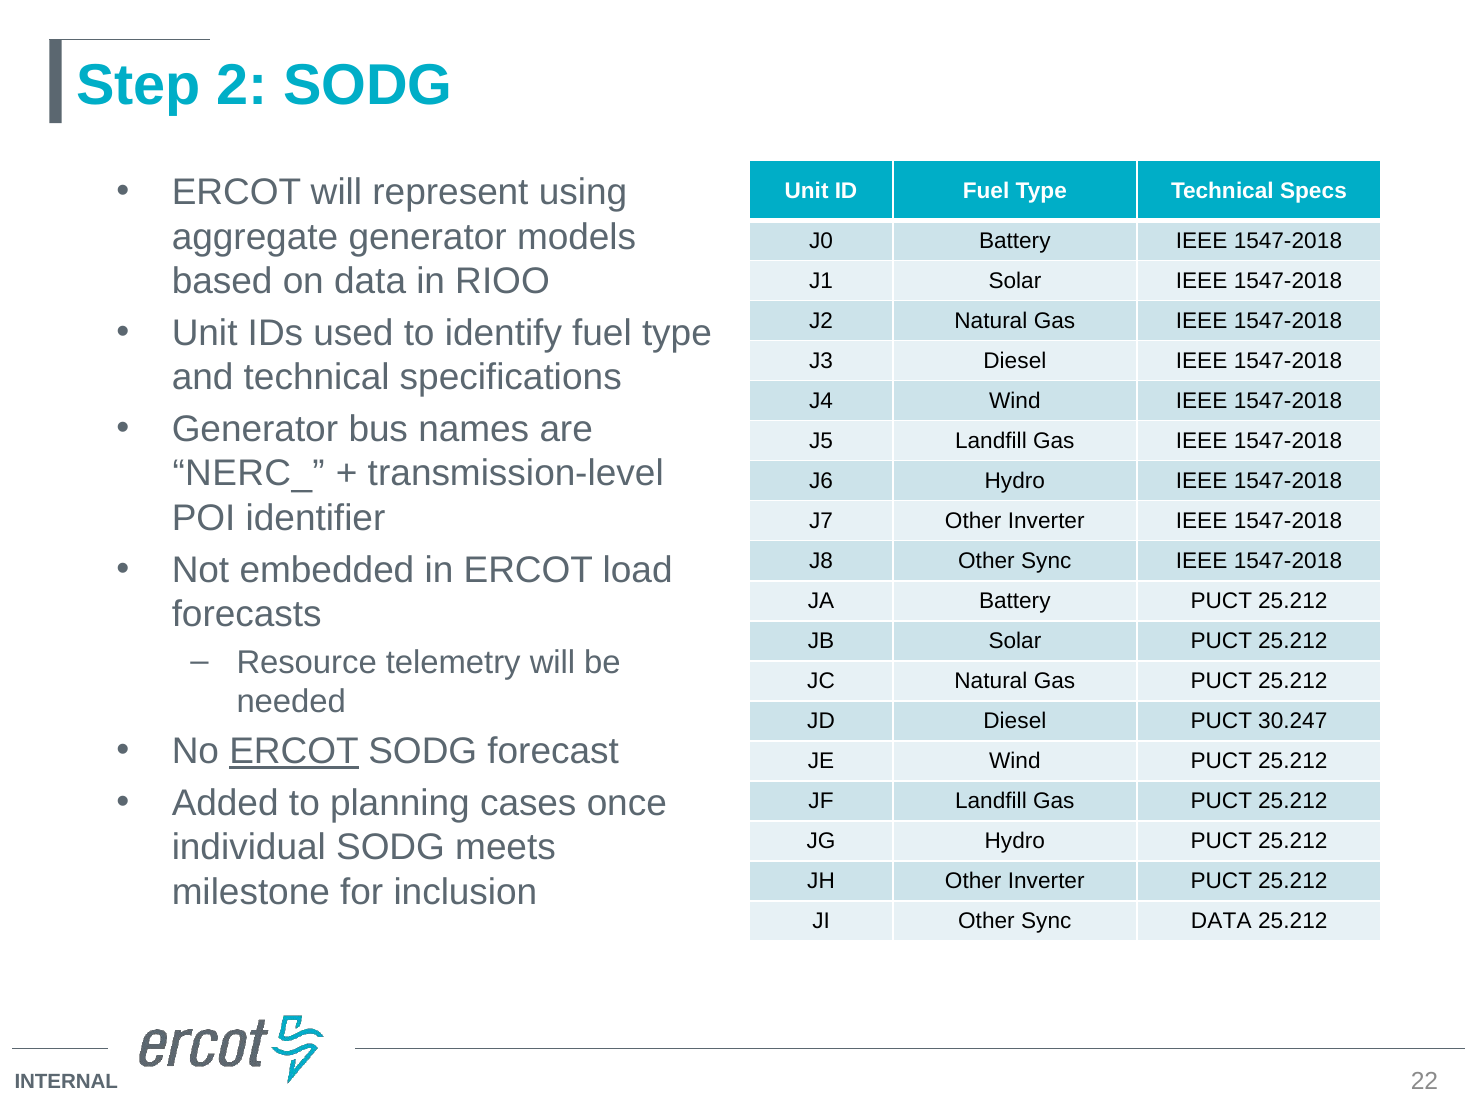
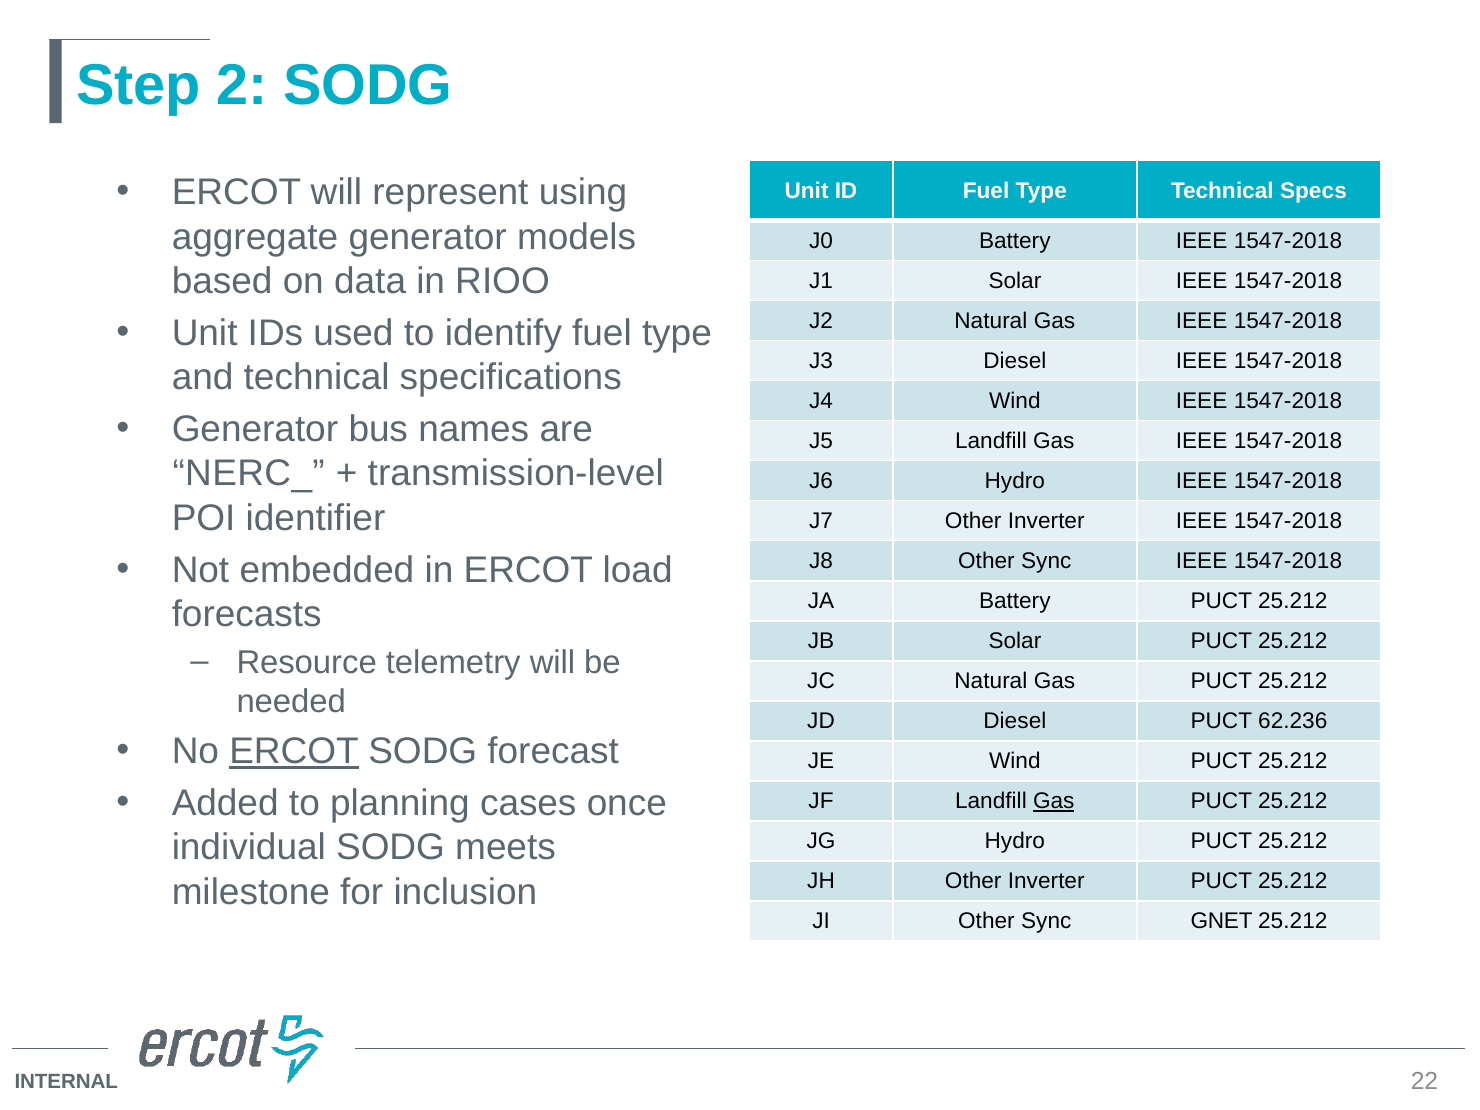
30.247: 30.247 -> 62.236 (1293, 721)
Gas underline: none -> present (1054, 801)
Sync DATA: DATA -> GNET (1222, 921)
